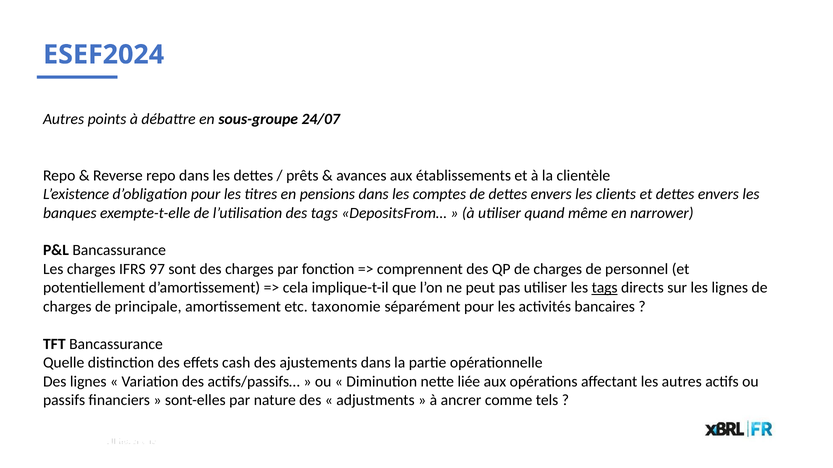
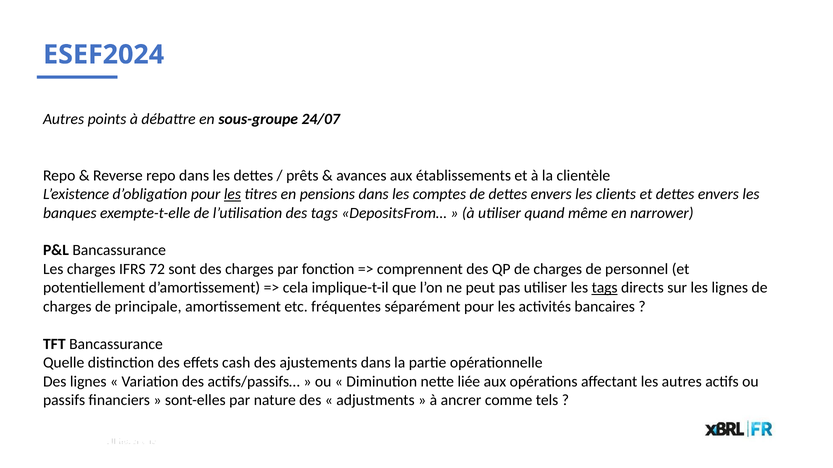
les underline: none -> present (232, 194)
97: 97 -> 72 (157, 269)
taxonomie: taxonomie -> fréquentes (346, 307)
